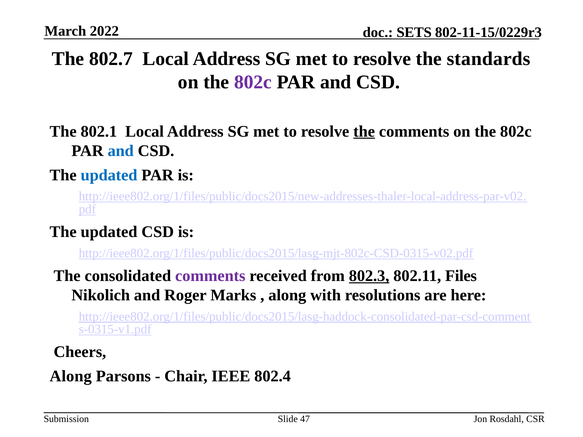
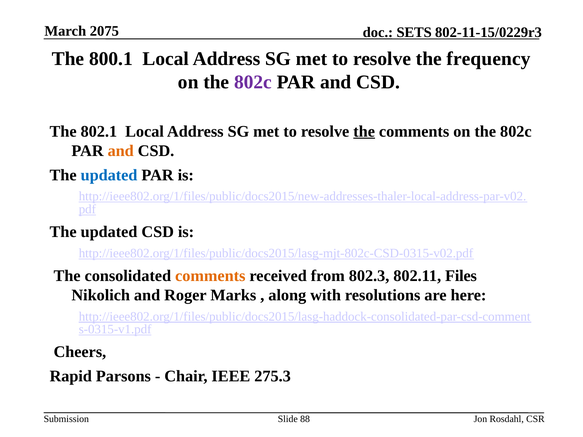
2022: 2022 -> 2075 (104, 31)
802.7: 802.7 -> 800.1 (111, 59)
standards: standards -> frequency (489, 59)
and colour: blue -> orange (121, 151)
comments colour: purple -> orange (210, 276)
802.3 underline: present -> none (369, 276)
Along: Along -> Rapid (71, 376)
802.4: 802.4 -> 275.3 (273, 376)
47: 47 -> 88 (305, 419)
